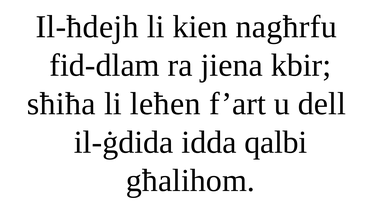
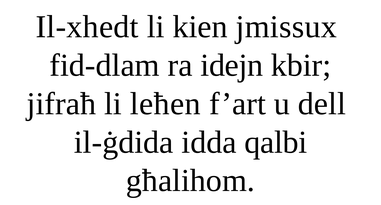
Il-ħdejh: Il-ħdejh -> Il-xhedt (87, 27)
nagħrfu: nagħrfu -> jmissux (286, 27)
jiena: jiena -> idejn (232, 65)
sħiħa: sħiħa -> jifraħ (61, 104)
